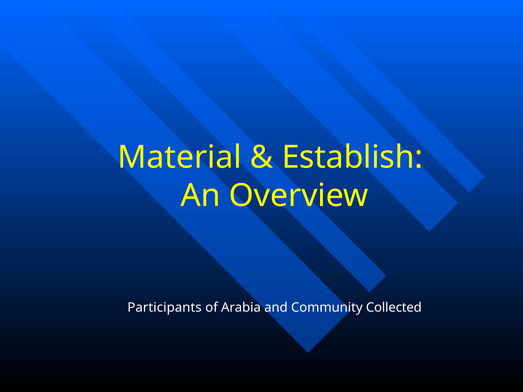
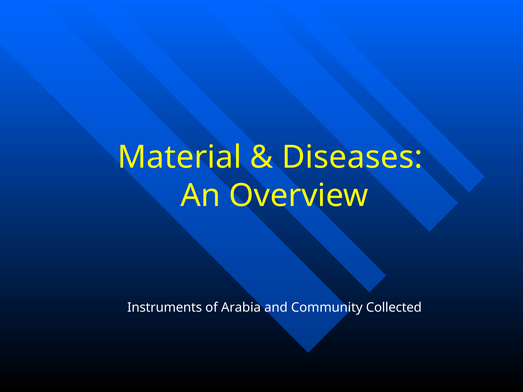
Establish: Establish -> Diseases (352, 157)
Participants: Participants -> Instruments (165, 308)
